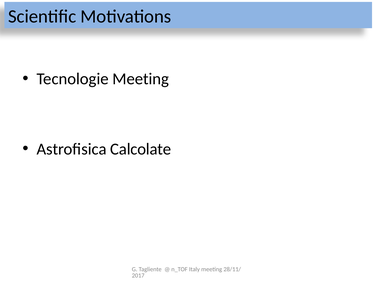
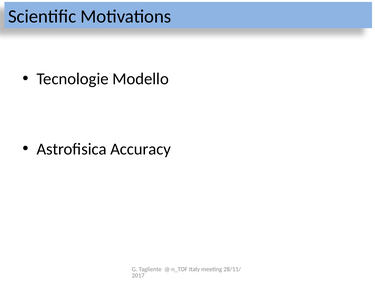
Tecnologie Meeting: Meeting -> Modello (141, 79)
Calcolate: Calcolate -> Accuracy (141, 149)
